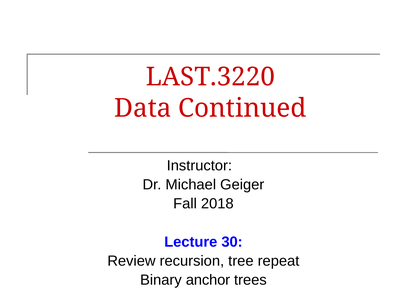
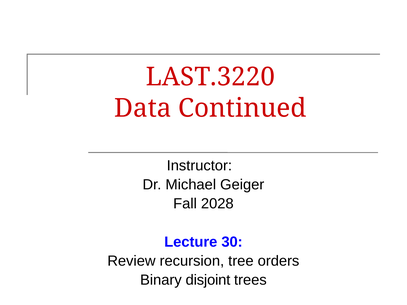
2018: 2018 -> 2028 (217, 204)
repeat: repeat -> orders (279, 261)
anchor: anchor -> disjoint (208, 280)
